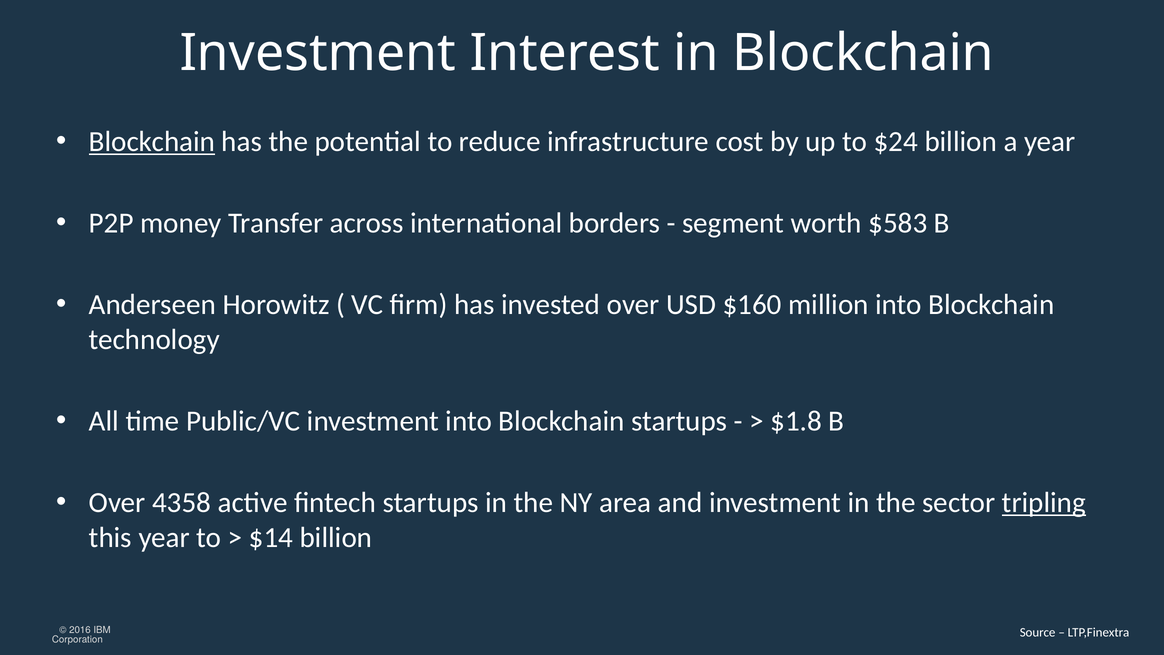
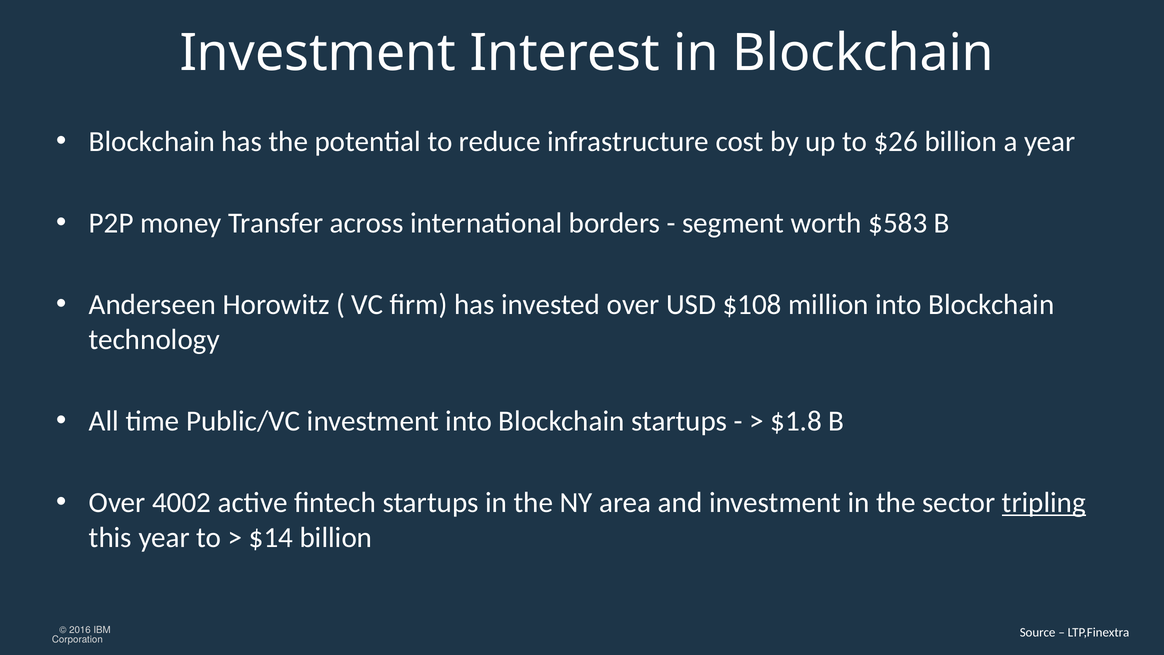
Blockchain underline: present -> none (152, 142)
$24: $24 -> $26 (896, 142)
$160: $160 -> $108 (752, 305)
4358: 4358 -> 4002 (182, 503)
